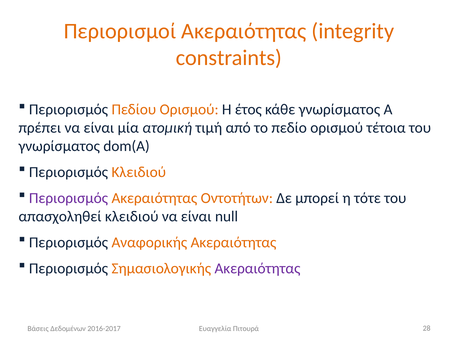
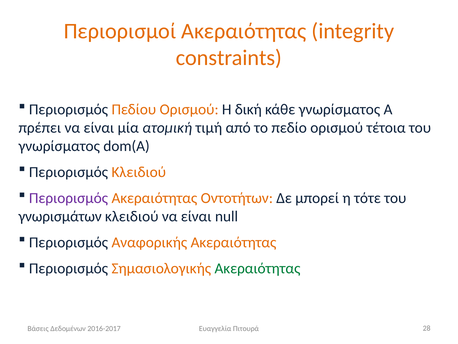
έτος: έτος -> δική (248, 109)
απασχοληθεί: απασχοληθεί -> γνωρισμάτων (60, 216)
Ακεραιότητας colour: purple -> green (257, 268)
